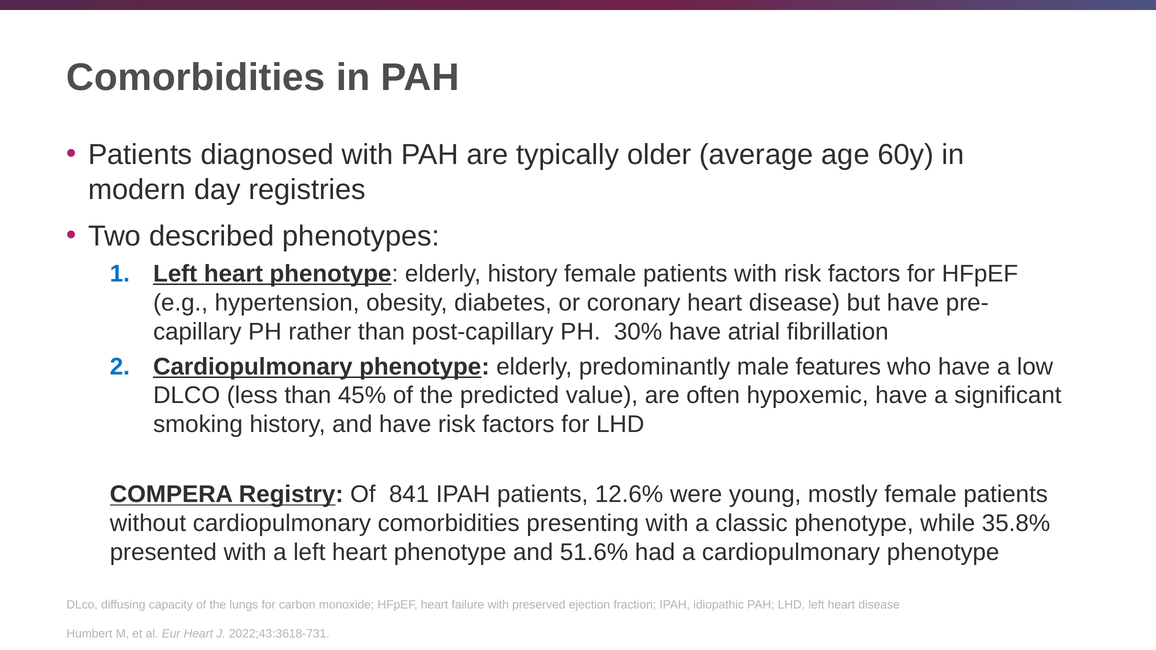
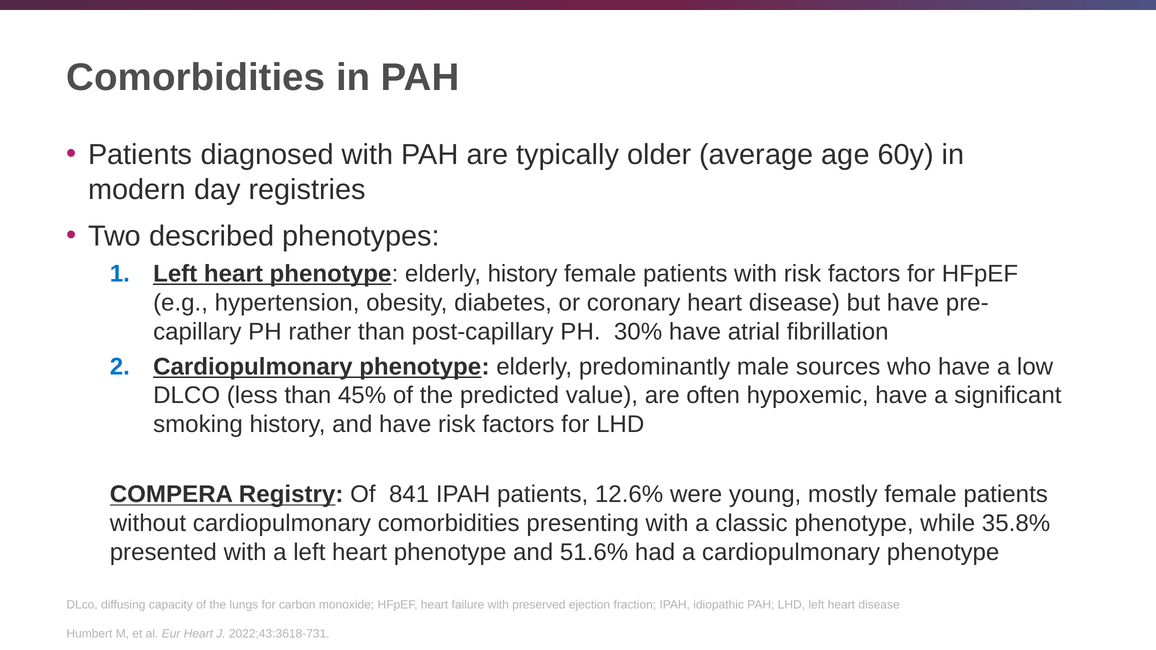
features: features -> sources (838, 367)
